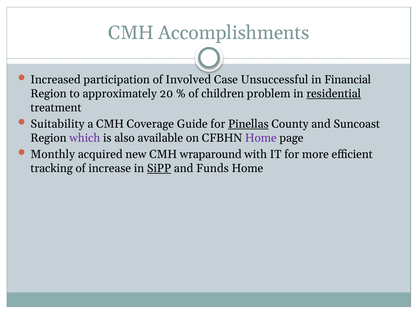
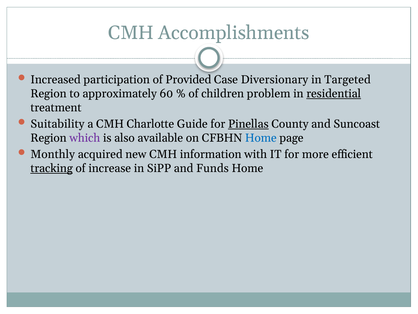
Involved: Involved -> Provided (188, 80)
Unsuccessful: Unsuccessful -> Diversionary (275, 80)
Financial: Financial -> Targeted (348, 80)
20: 20 -> 60 (166, 94)
Coverage: Coverage -> Charlotte (150, 124)
Home colour: purple -> blue (261, 138)
wraparound: wraparound -> information (211, 154)
tracking underline: none -> present (52, 168)
SiPP underline: present -> none (159, 168)
